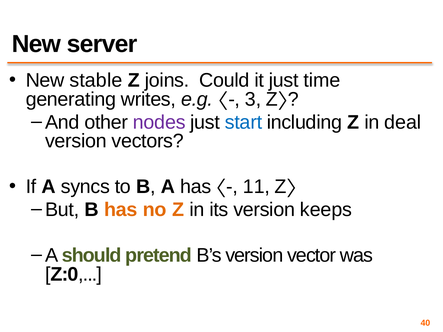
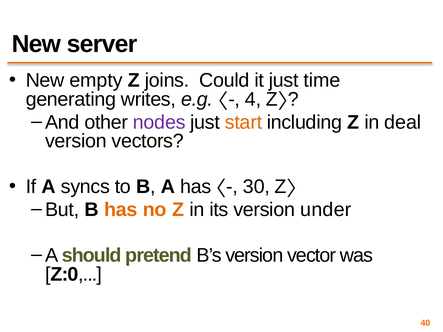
stable: stable -> empty (96, 81)
3: 3 -> 4 (253, 99)
start colour: blue -> orange (243, 122)
11: 11 -> 30 (256, 187)
keeps: keeps -> under (326, 210)
